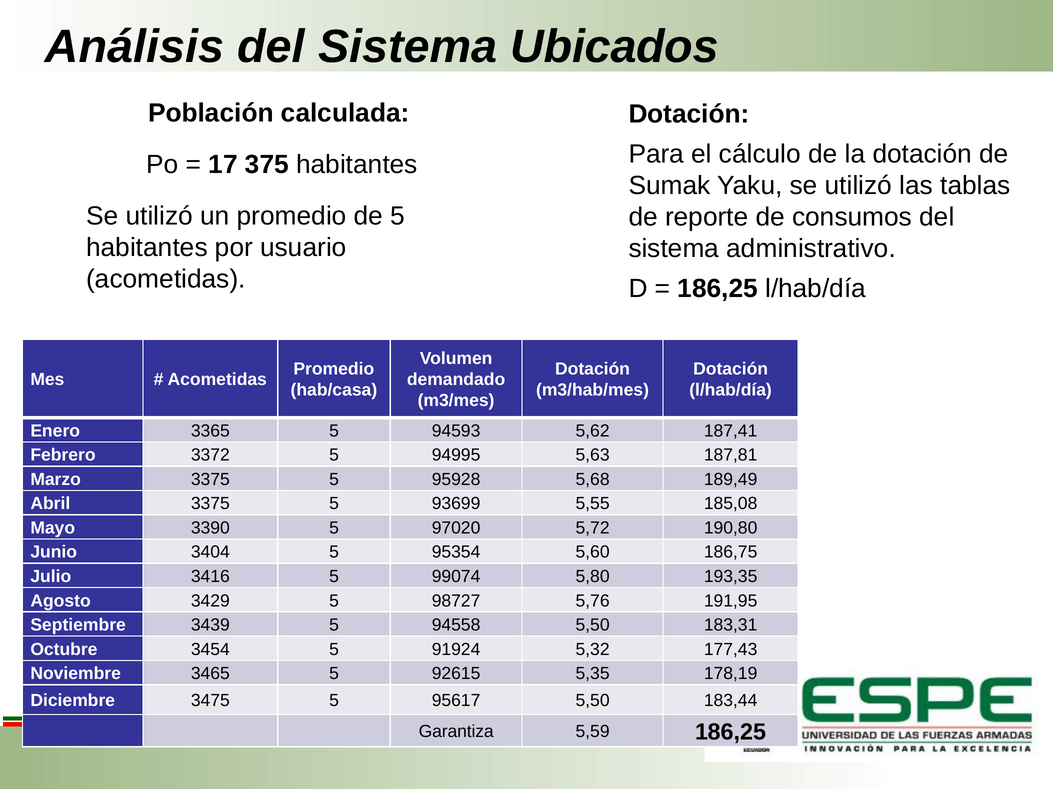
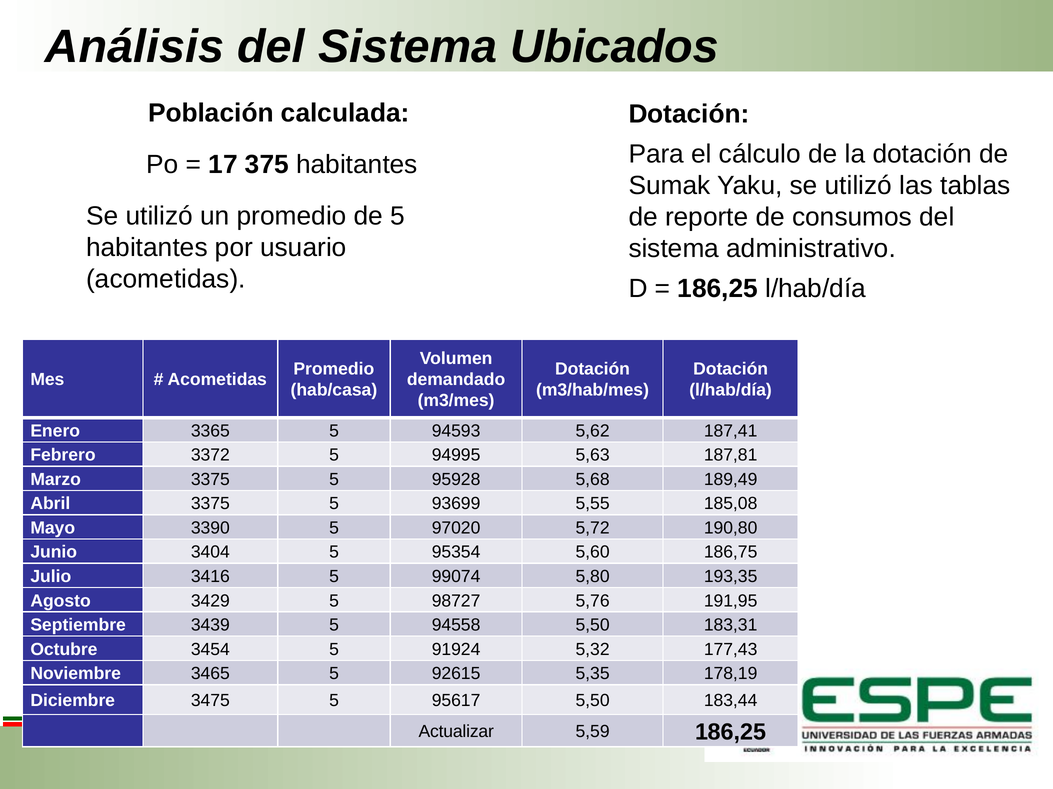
Garantiza: Garantiza -> Actualizar (456, 732)
